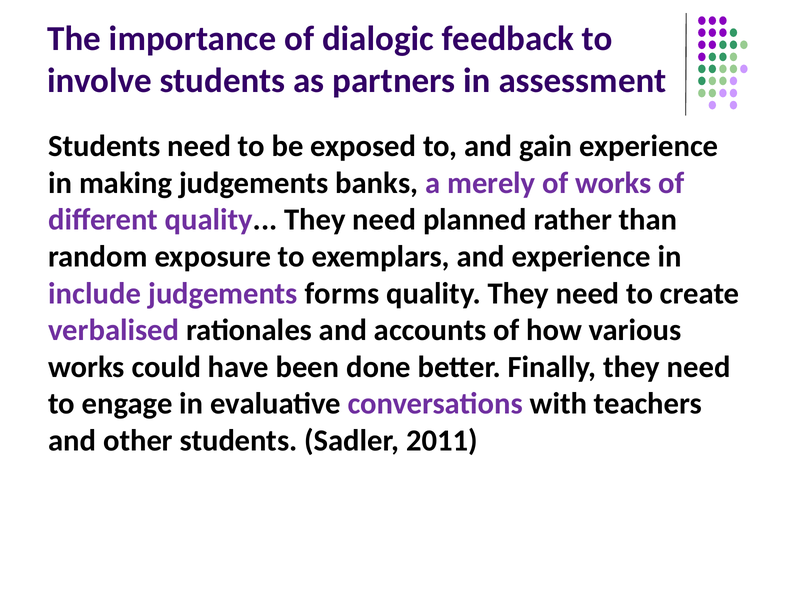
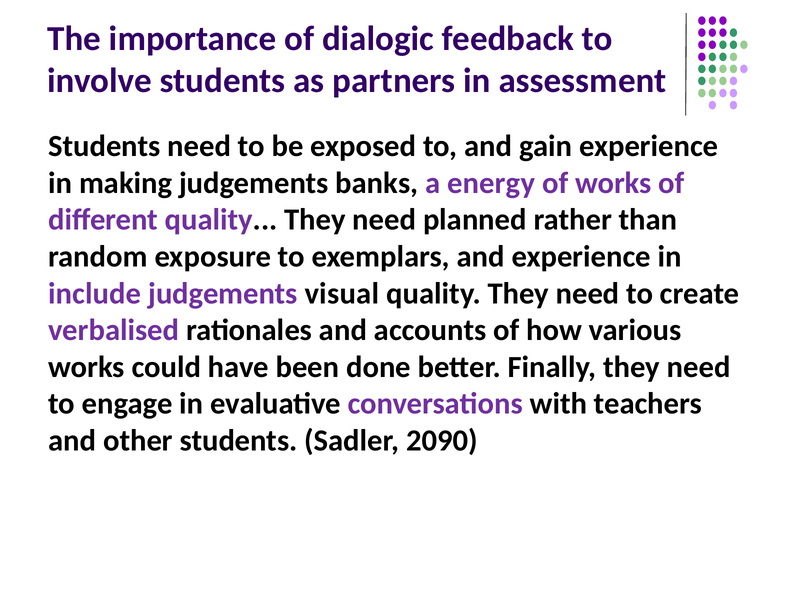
merely: merely -> energy (491, 183)
forms: forms -> visual (342, 293)
2011: 2011 -> 2090 (442, 441)
